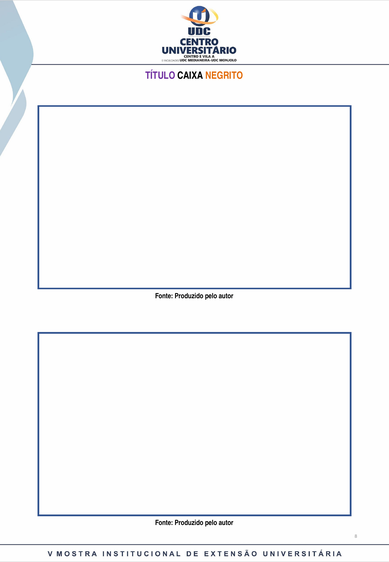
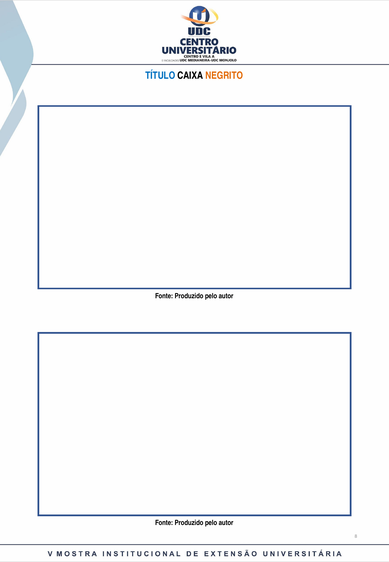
TÍTULO colour: purple -> blue (160, 76)
